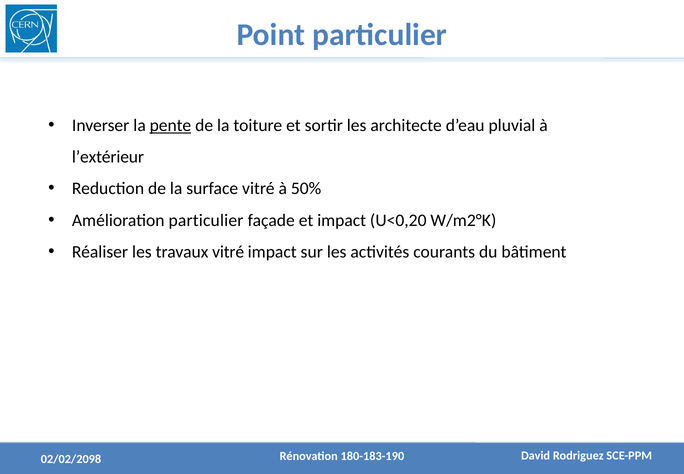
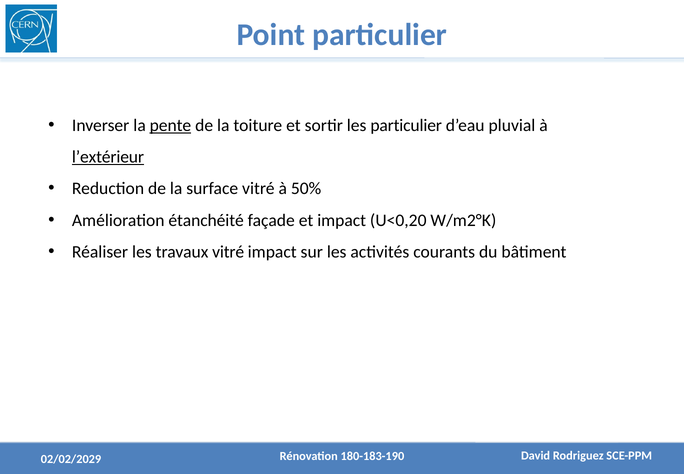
les architecte: architecte -> particulier (406, 125)
l’extérieur underline: none -> present (108, 157)
Amélioration particulier: particulier -> étanchéité (206, 220)
02/02/2098: 02/02/2098 -> 02/02/2029 (71, 459)
